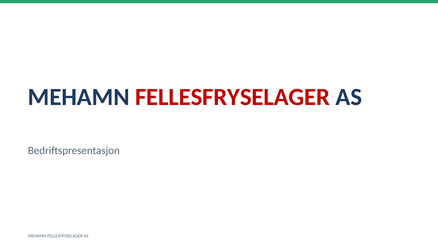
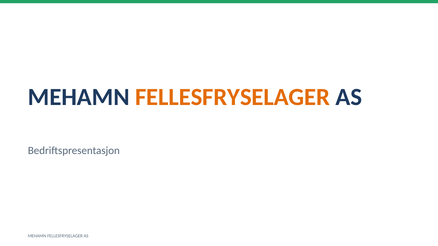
FELLESFRYSELAGER colour: red -> orange (233, 97)
